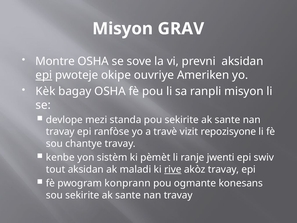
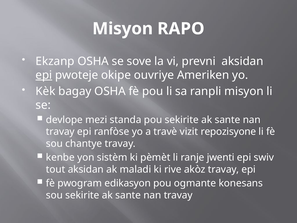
GRAV: GRAV -> RAPO (181, 29)
Montre: Montre -> Ekzanp (55, 61)
rive underline: present -> none (173, 169)
konprann: konprann -> edikasyon (128, 183)
